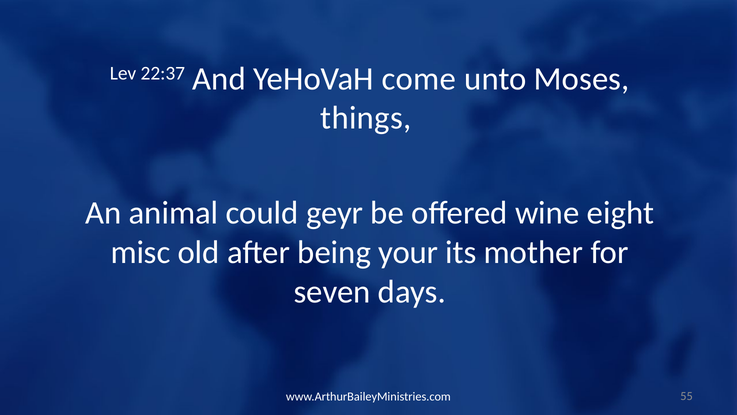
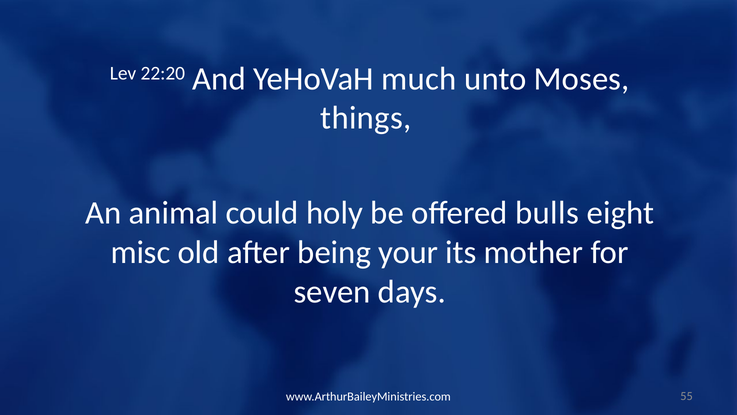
22:37: 22:37 -> 22:20 (163, 73)
come: come -> much (419, 79)
geyr: geyr -> holy (335, 213)
wine: wine -> bulls (547, 213)
